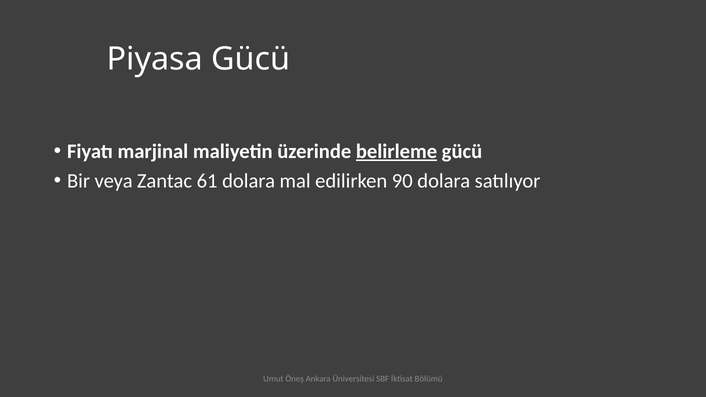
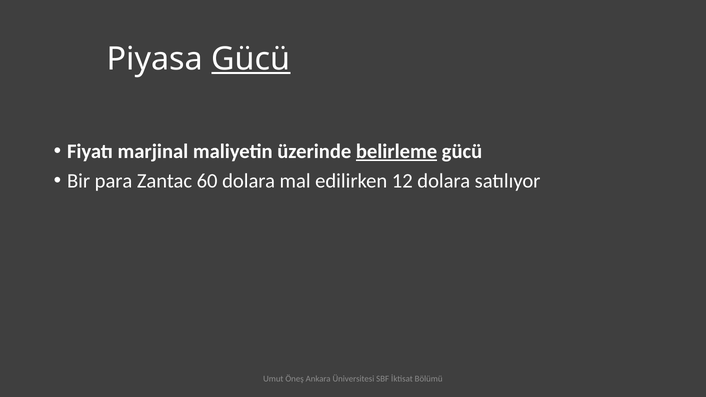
Gücü underline: none -> present (251, 59)
veya: veya -> para (114, 181)
61: 61 -> 60 (207, 181)
90: 90 -> 12 (402, 181)
